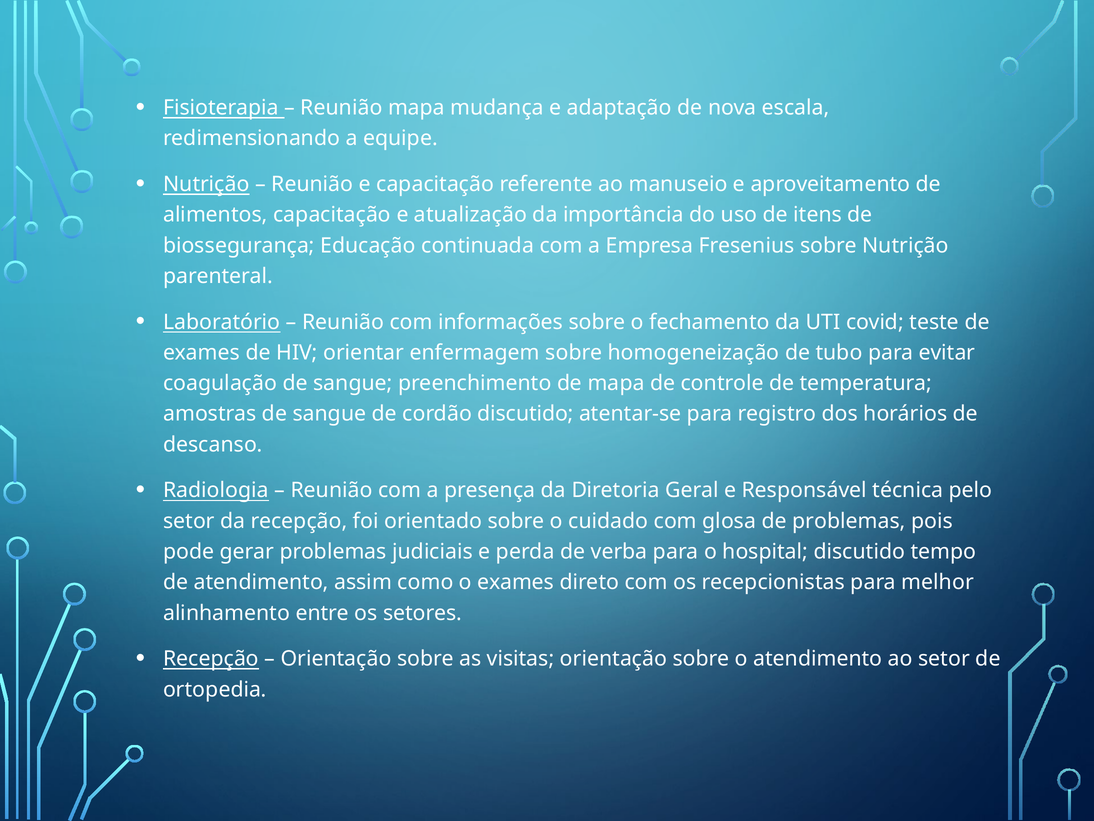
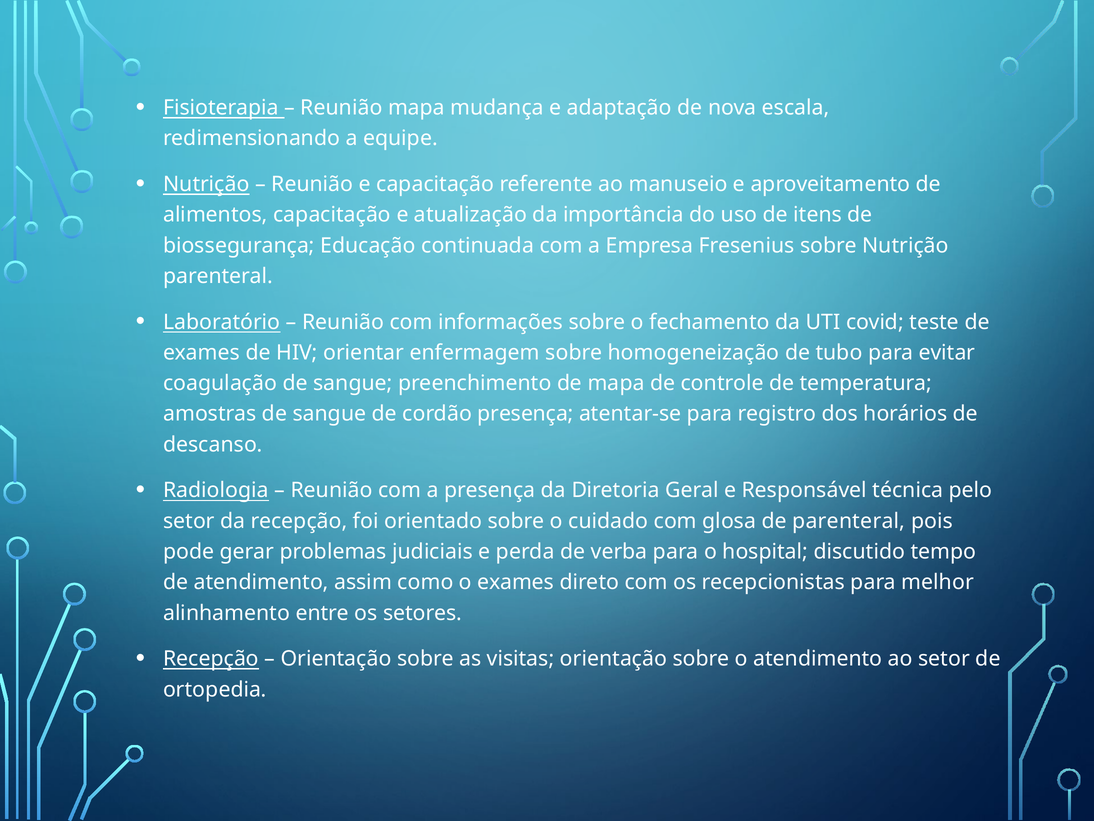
cordão discutido: discutido -> presença (526, 414)
de problemas: problemas -> parenteral (849, 521)
